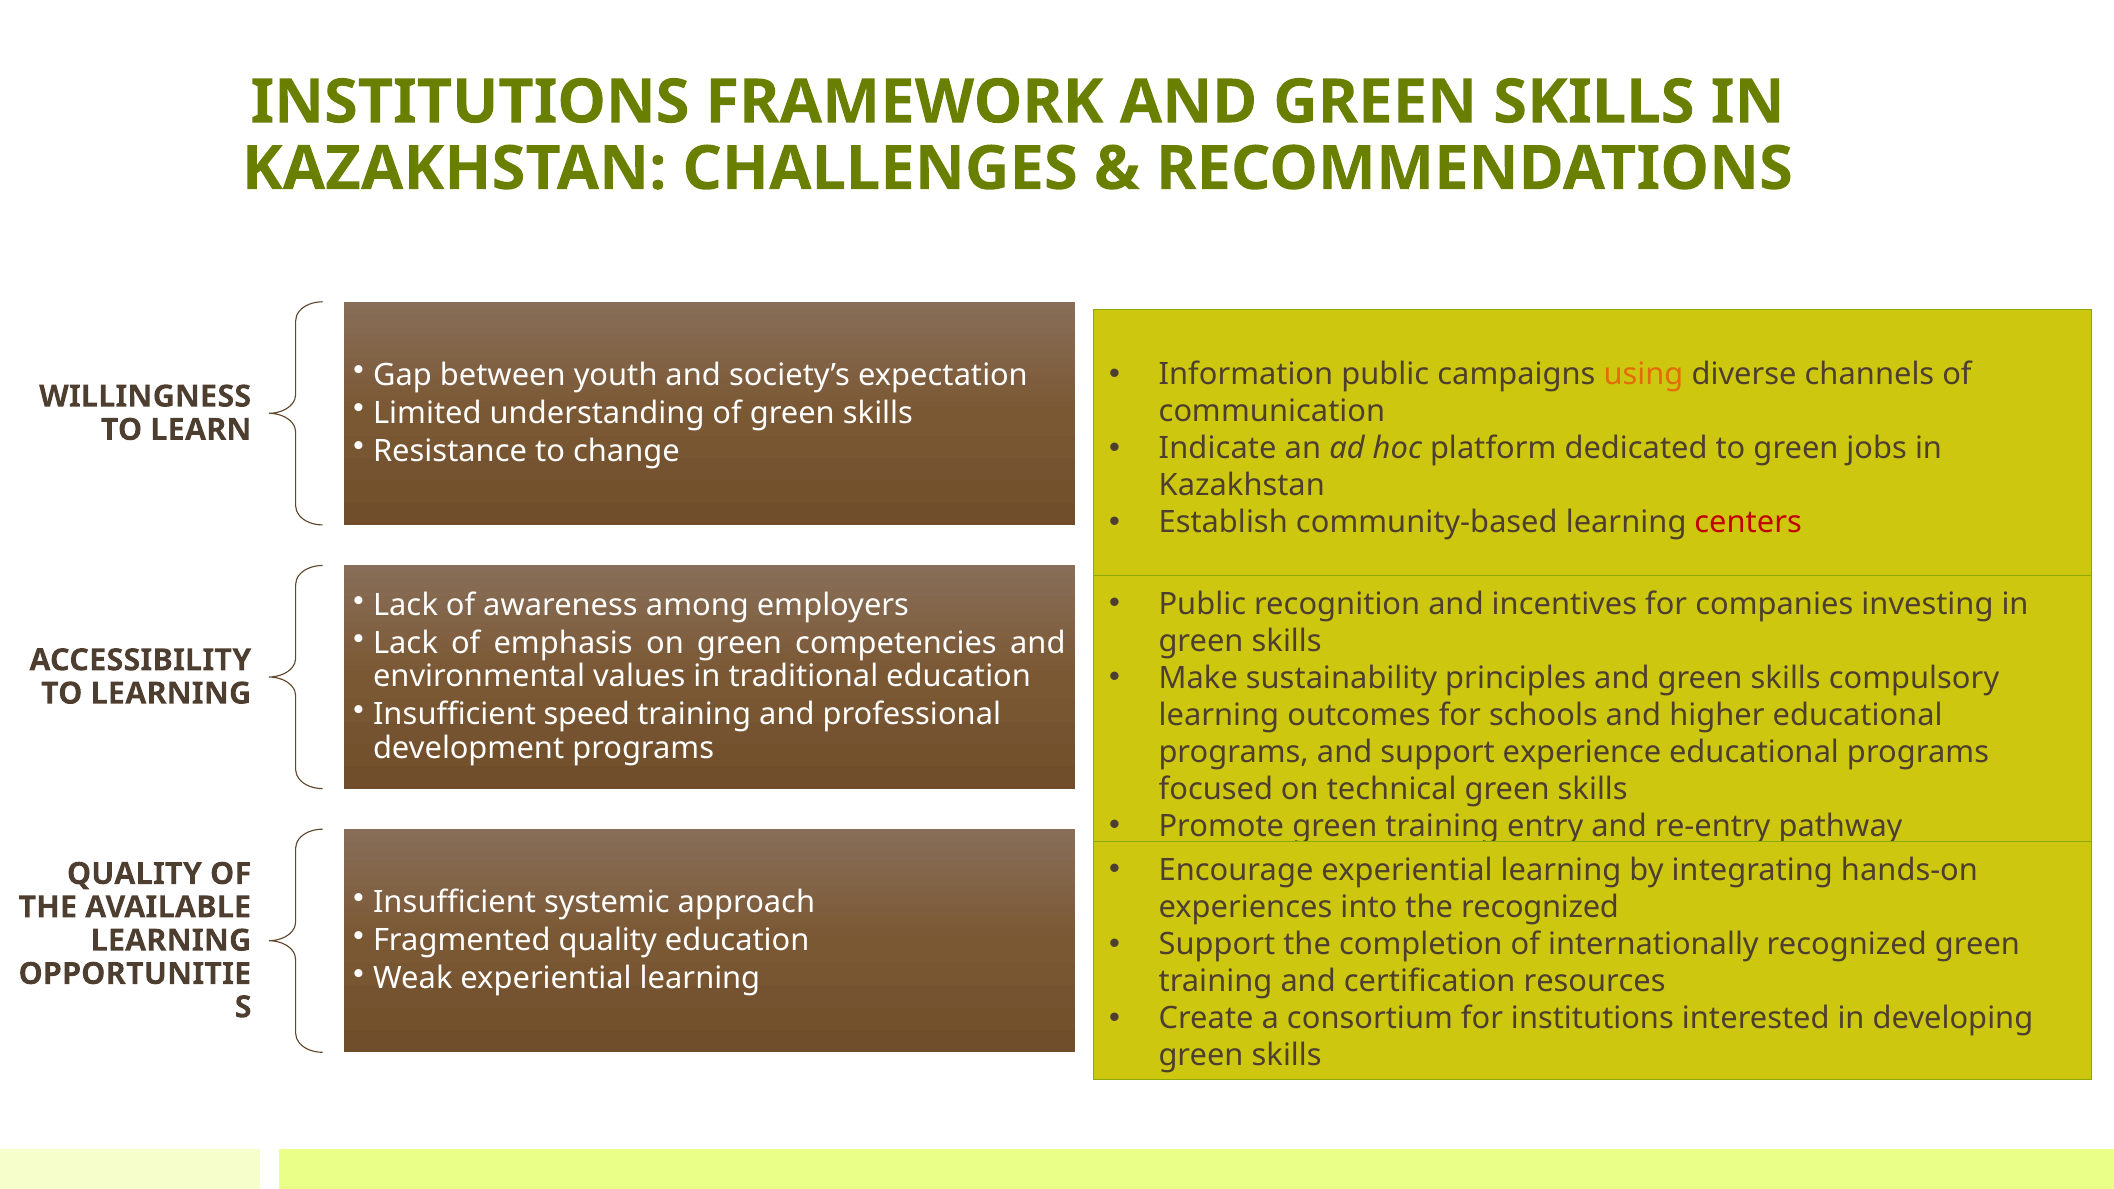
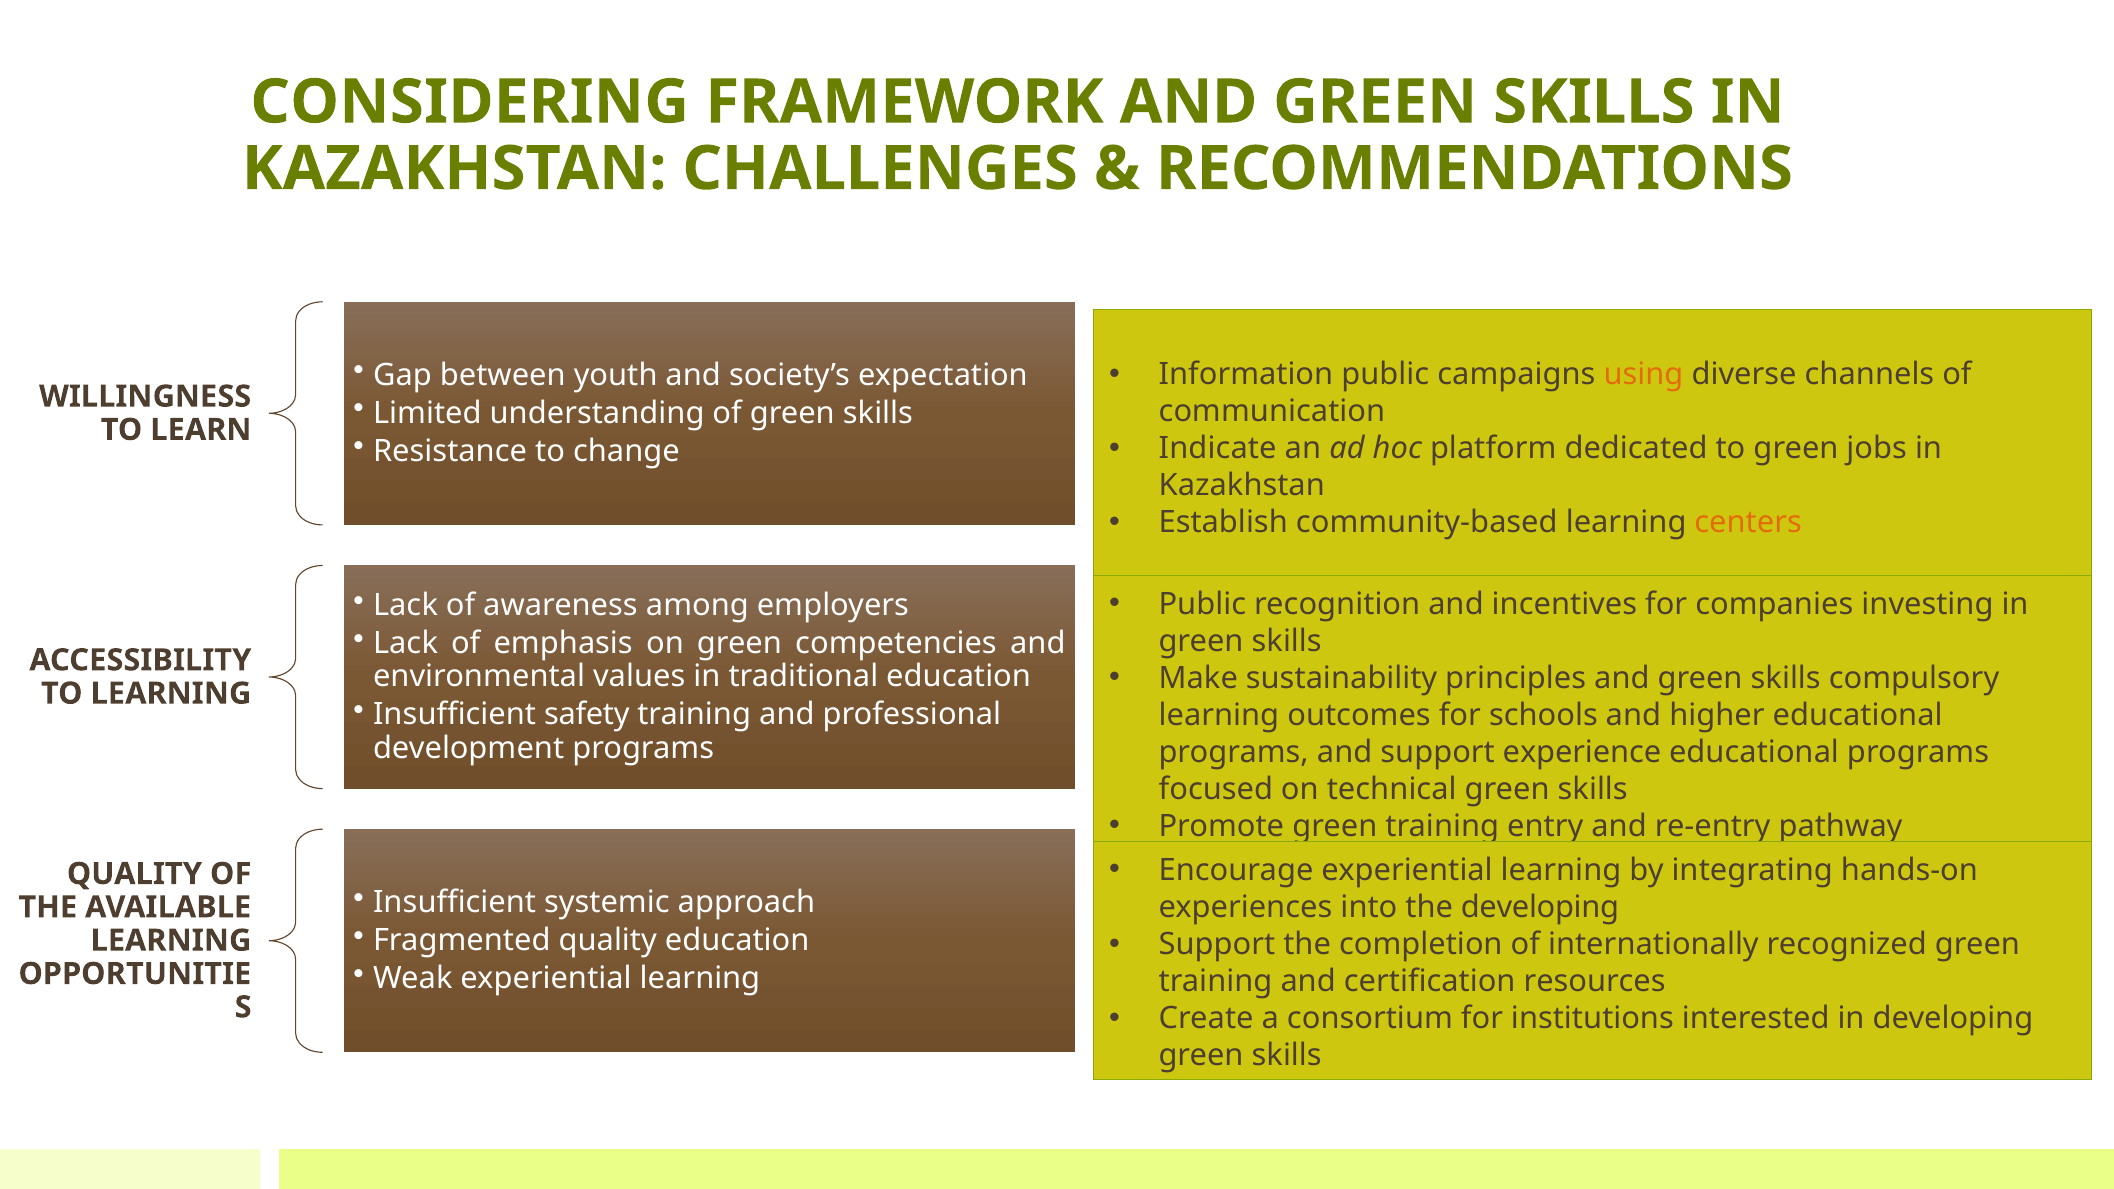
INSTITUTIONS: INSTITUTIONS -> CONSIDERING (470, 102)
centers colour: red -> orange (1748, 523)
speed: speed -> safety (587, 715)
the recognized: recognized -> developing (1540, 908)
